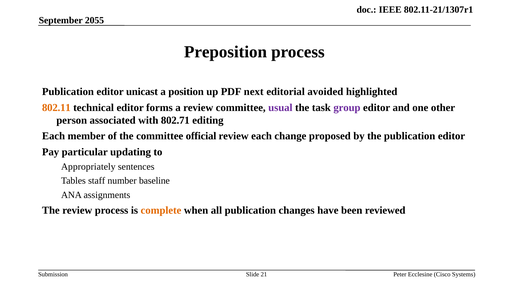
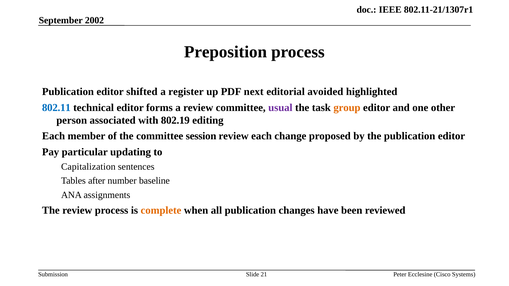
2055: 2055 -> 2002 (94, 20)
unicast: unicast -> shifted (142, 92)
position: position -> register (186, 92)
802.11 colour: orange -> blue (56, 108)
group colour: purple -> orange (347, 108)
802.71: 802.71 -> 802.19 (175, 120)
official: official -> session (201, 136)
Appropriately: Appropriately -> Capitalization (88, 167)
staff: staff -> after (97, 181)
